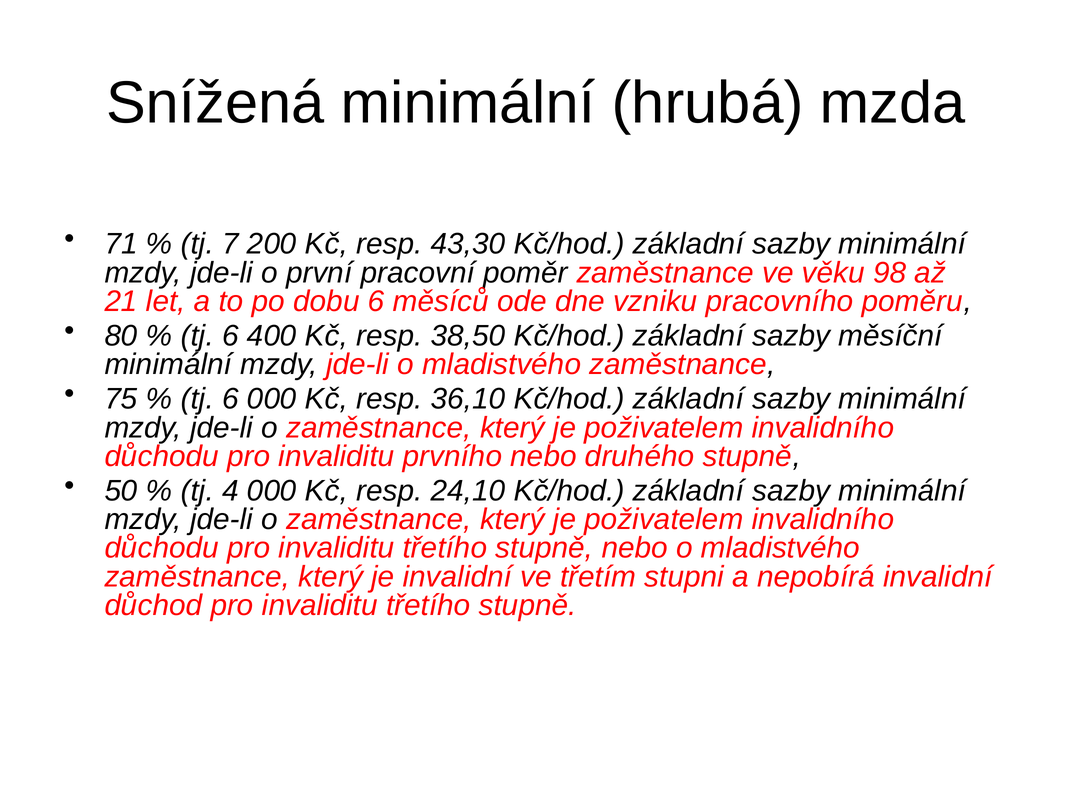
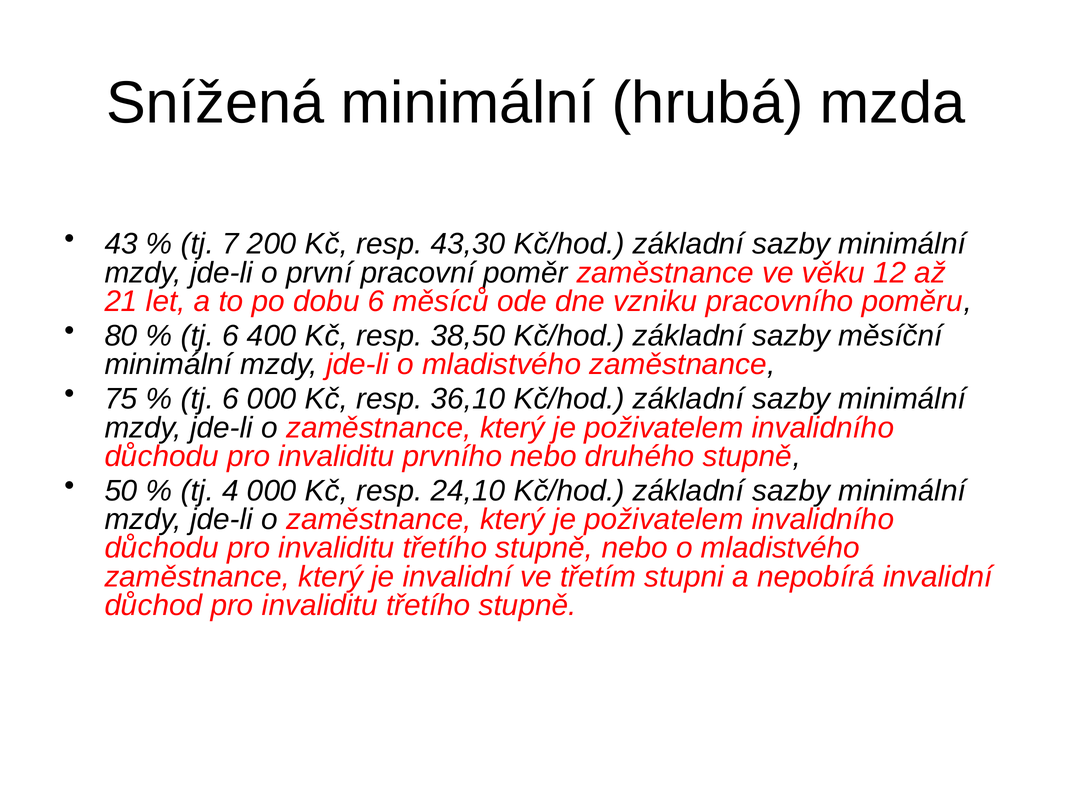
71: 71 -> 43 (121, 244)
98: 98 -> 12 (890, 273)
